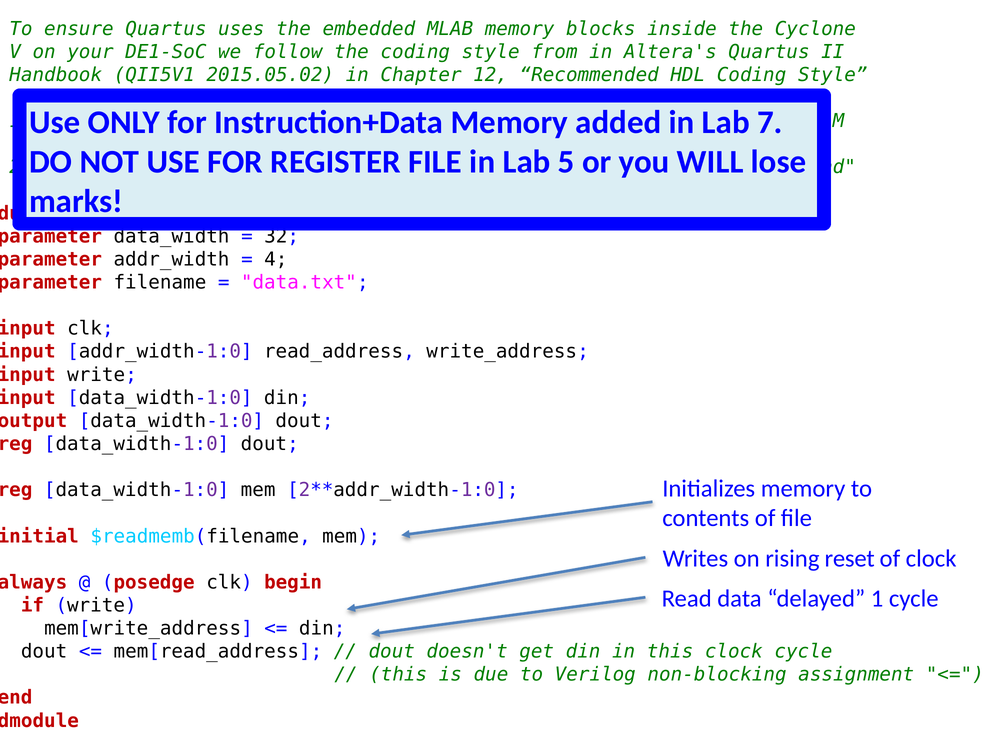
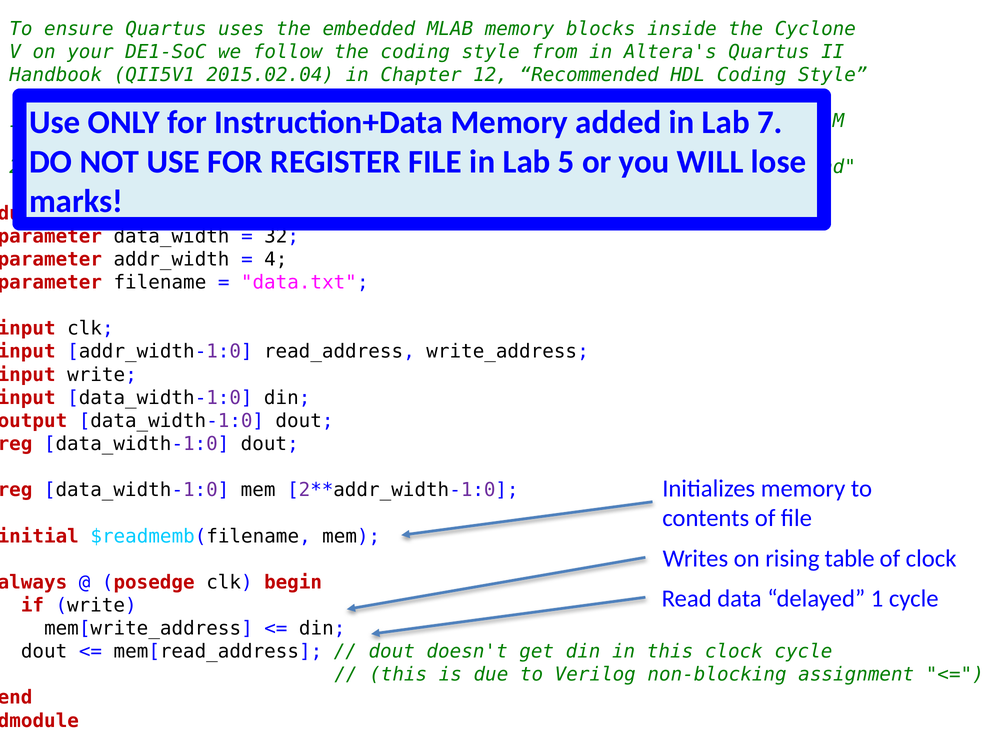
2015.05.02: 2015.05.02 -> 2015.02.04 (270, 75)
reset: reset -> table (850, 559)
